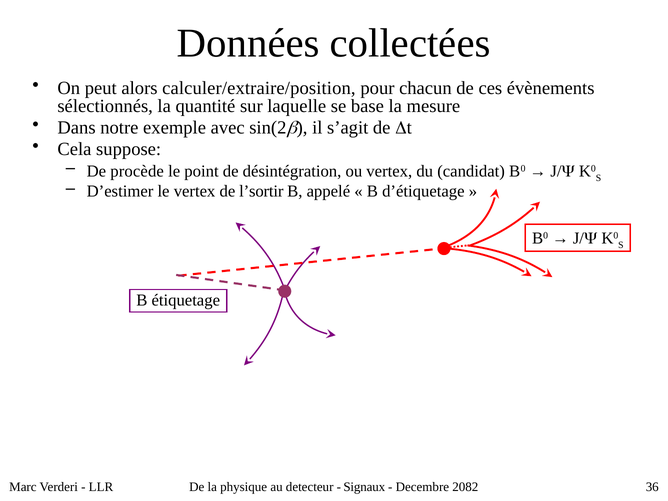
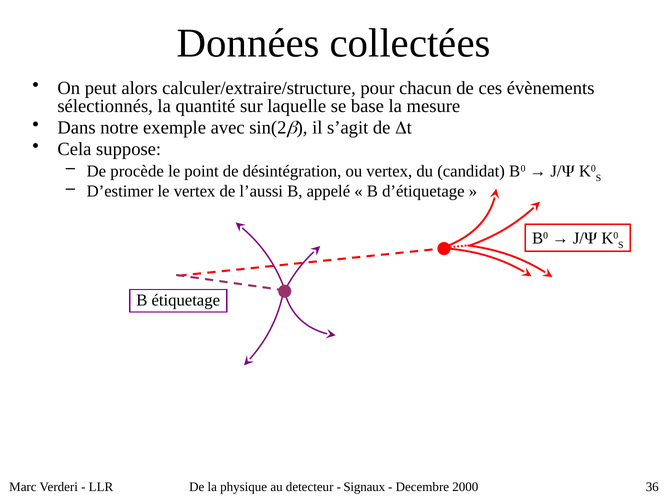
calculer/extraire/position: calculer/extraire/position -> calculer/extraire/structure (259, 88)
l’sortir: l’sortir -> l’aussi (261, 191)
2082: 2082 -> 2000 (465, 487)
